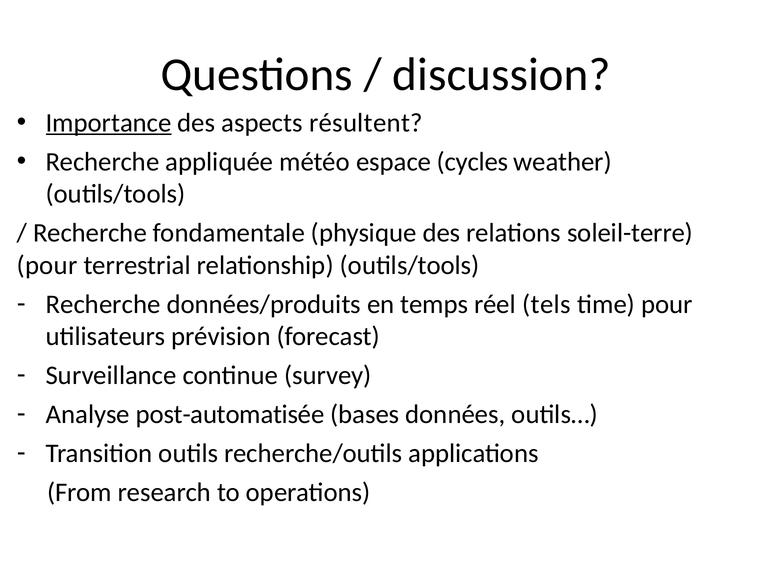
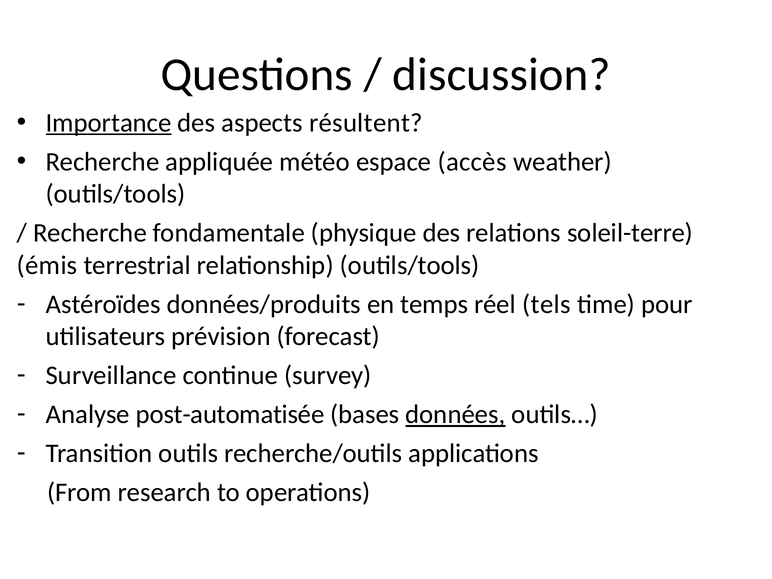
cycles: cycles -> accès (472, 162)
pour: pour -> émis (47, 265)
Recherche: Recherche -> Astéroïdes (103, 304)
données underline: none -> present (455, 414)
